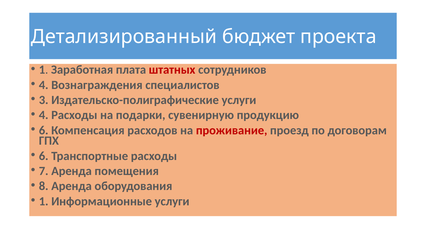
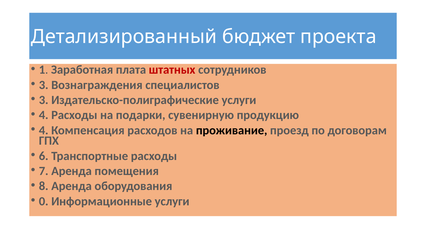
4: 4 -> 3 (44, 85)
6: 6 -> 4 (44, 130)
проживание colour: red -> black (232, 130)
1: 1 -> 0 (44, 201)
